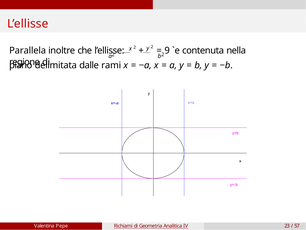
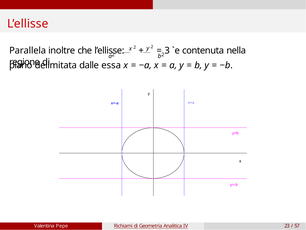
9: 9 -> 3 (167, 51)
rami: rami -> essa (111, 65)
